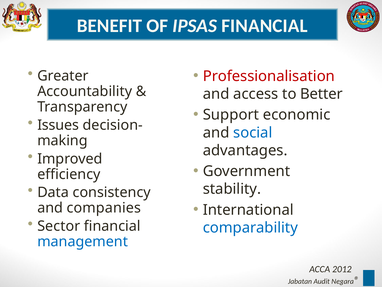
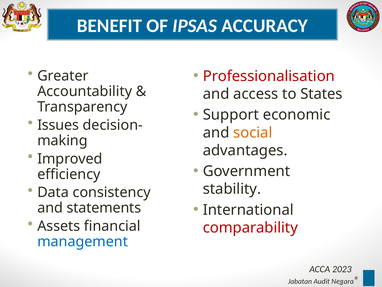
IPSAS FINANCIAL: FINANCIAL -> ACCURACY (265, 26)
Better: Better -> States (321, 94)
social colour: blue -> orange (253, 132)
companies: companies -> statements (104, 208)
Sector: Sector -> Assets (59, 226)
comparability colour: blue -> red (250, 227)
2012: 2012 -> 2023 (342, 269)
